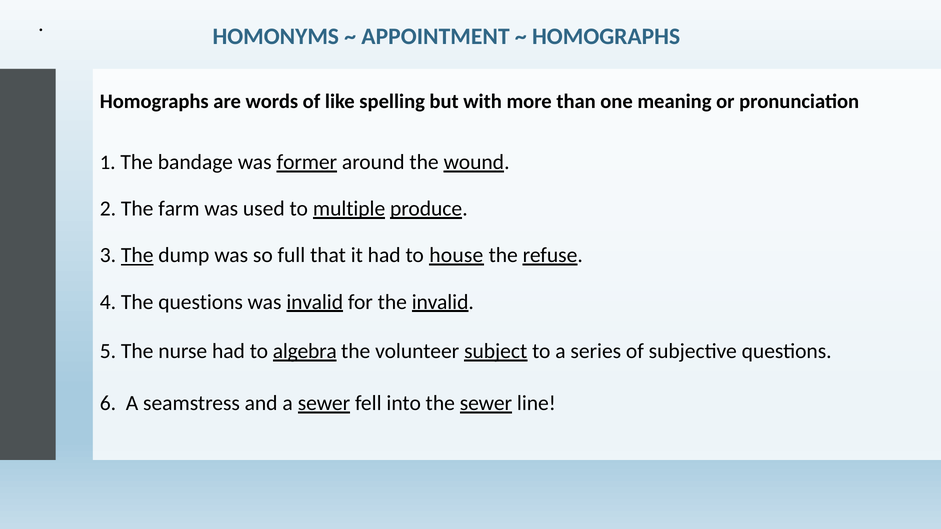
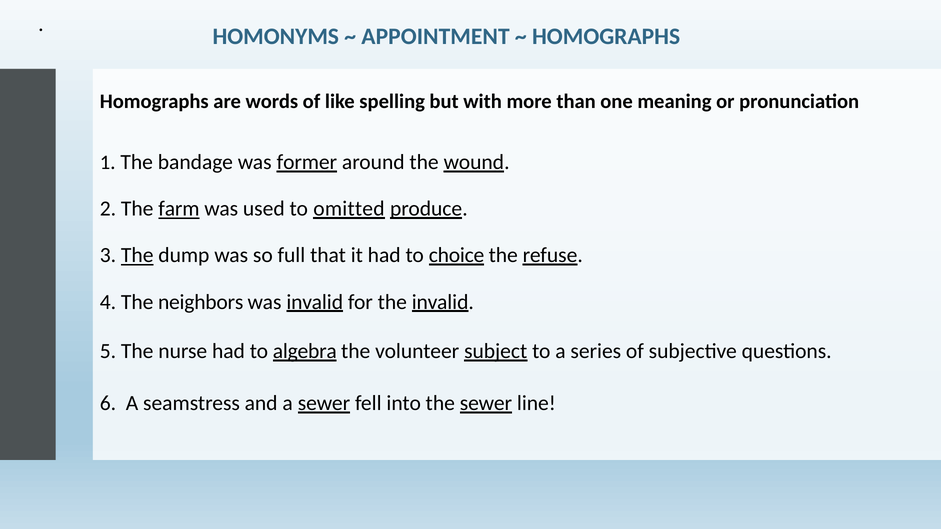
farm underline: none -> present (179, 209)
multiple: multiple -> omitted (349, 209)
house: house -> choice (457, 256)
The questions: questions -> neighbors (201, 302)
